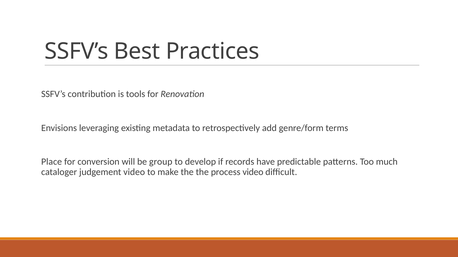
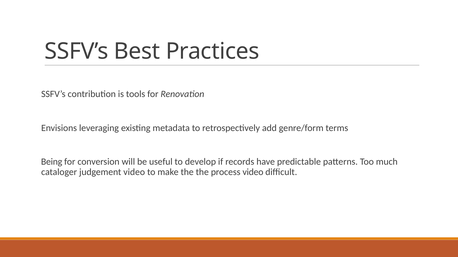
Place: Place -> Being (52, 162)
group: group -> useful (161, 162)
